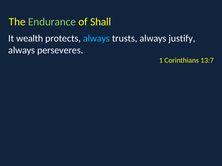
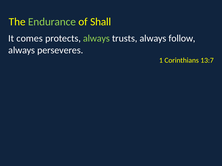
wealth: wealth -> comes (30, 38)
always colour: light blue -> light green (96, 38)
justify: justify -> follow (182, 38)
